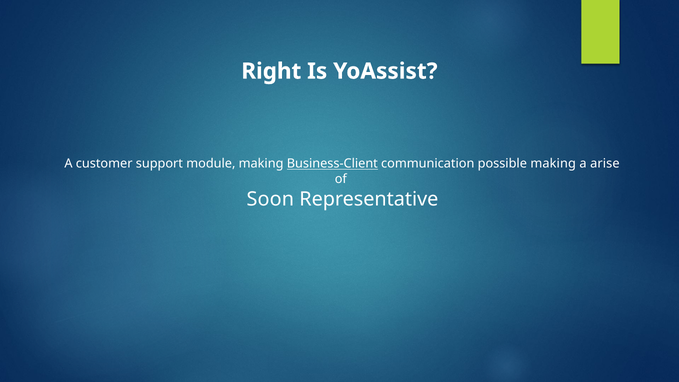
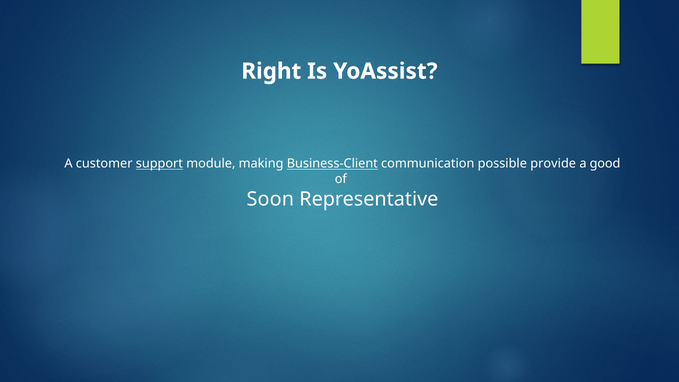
support underline: none -> present (159, 164)
possible making: making -> provide (553, 164)
arise: arise -> good (605, 164)
